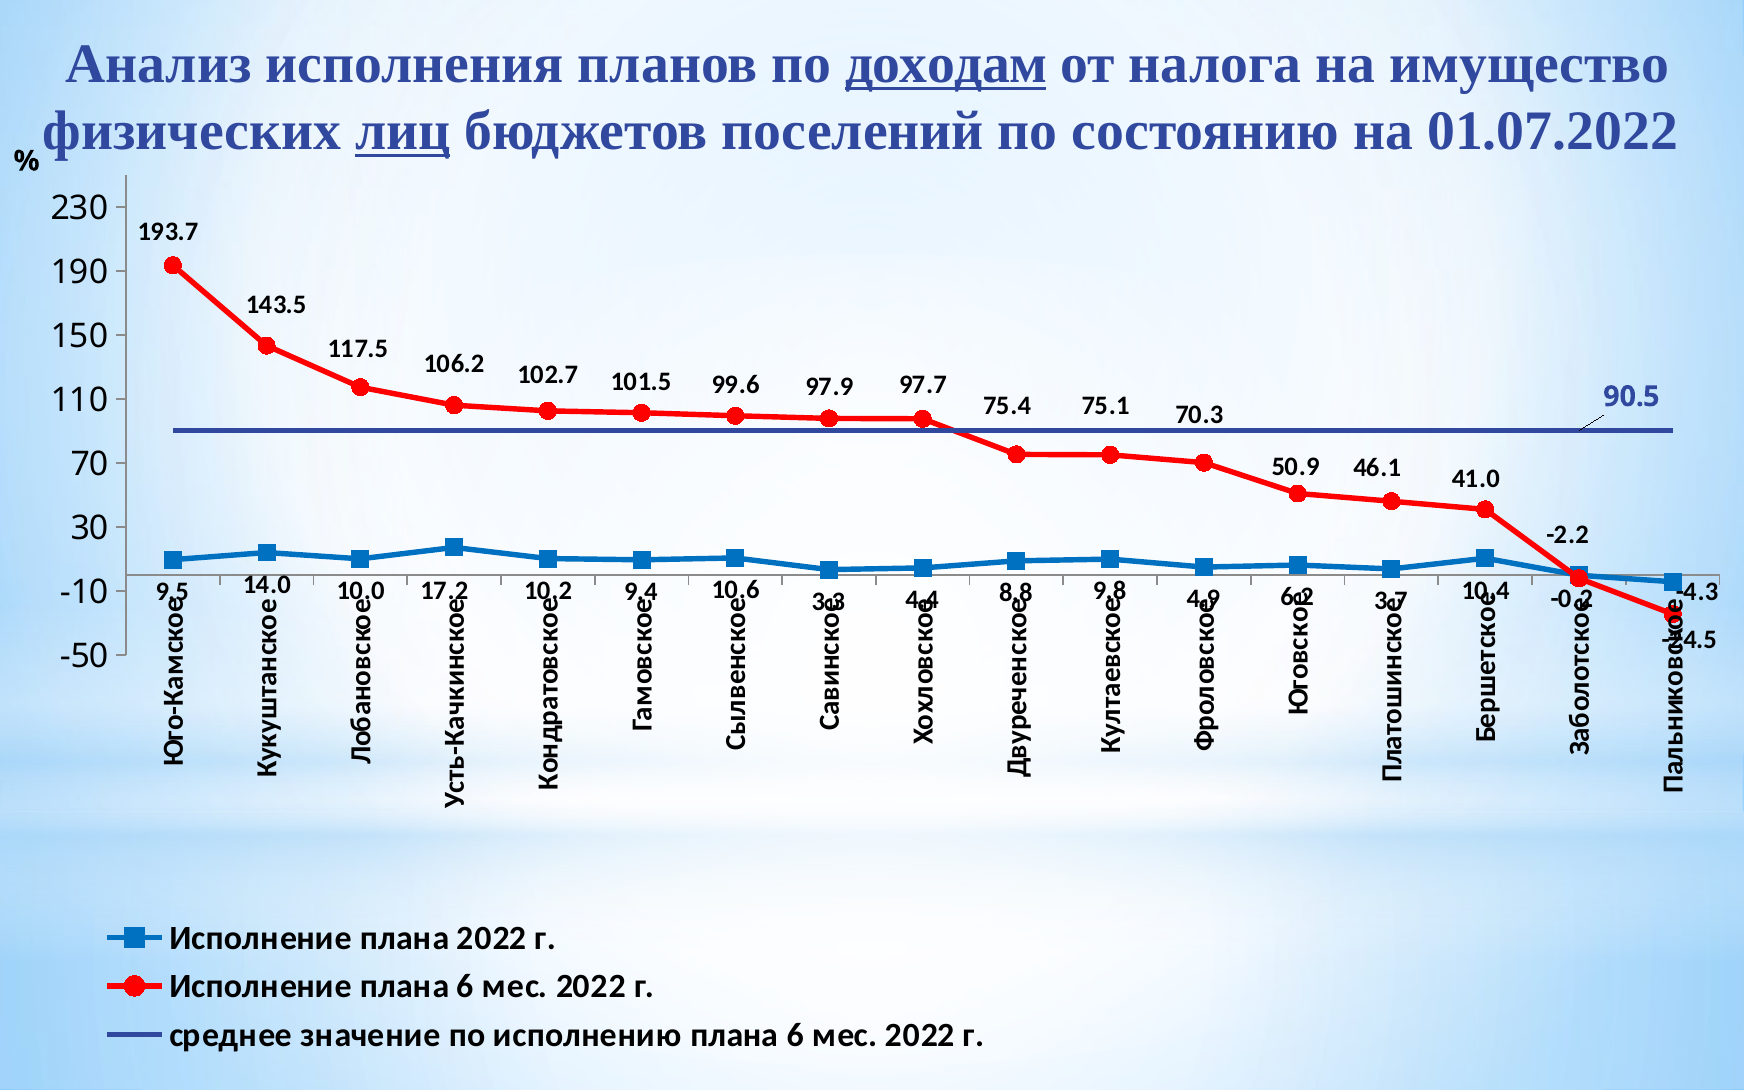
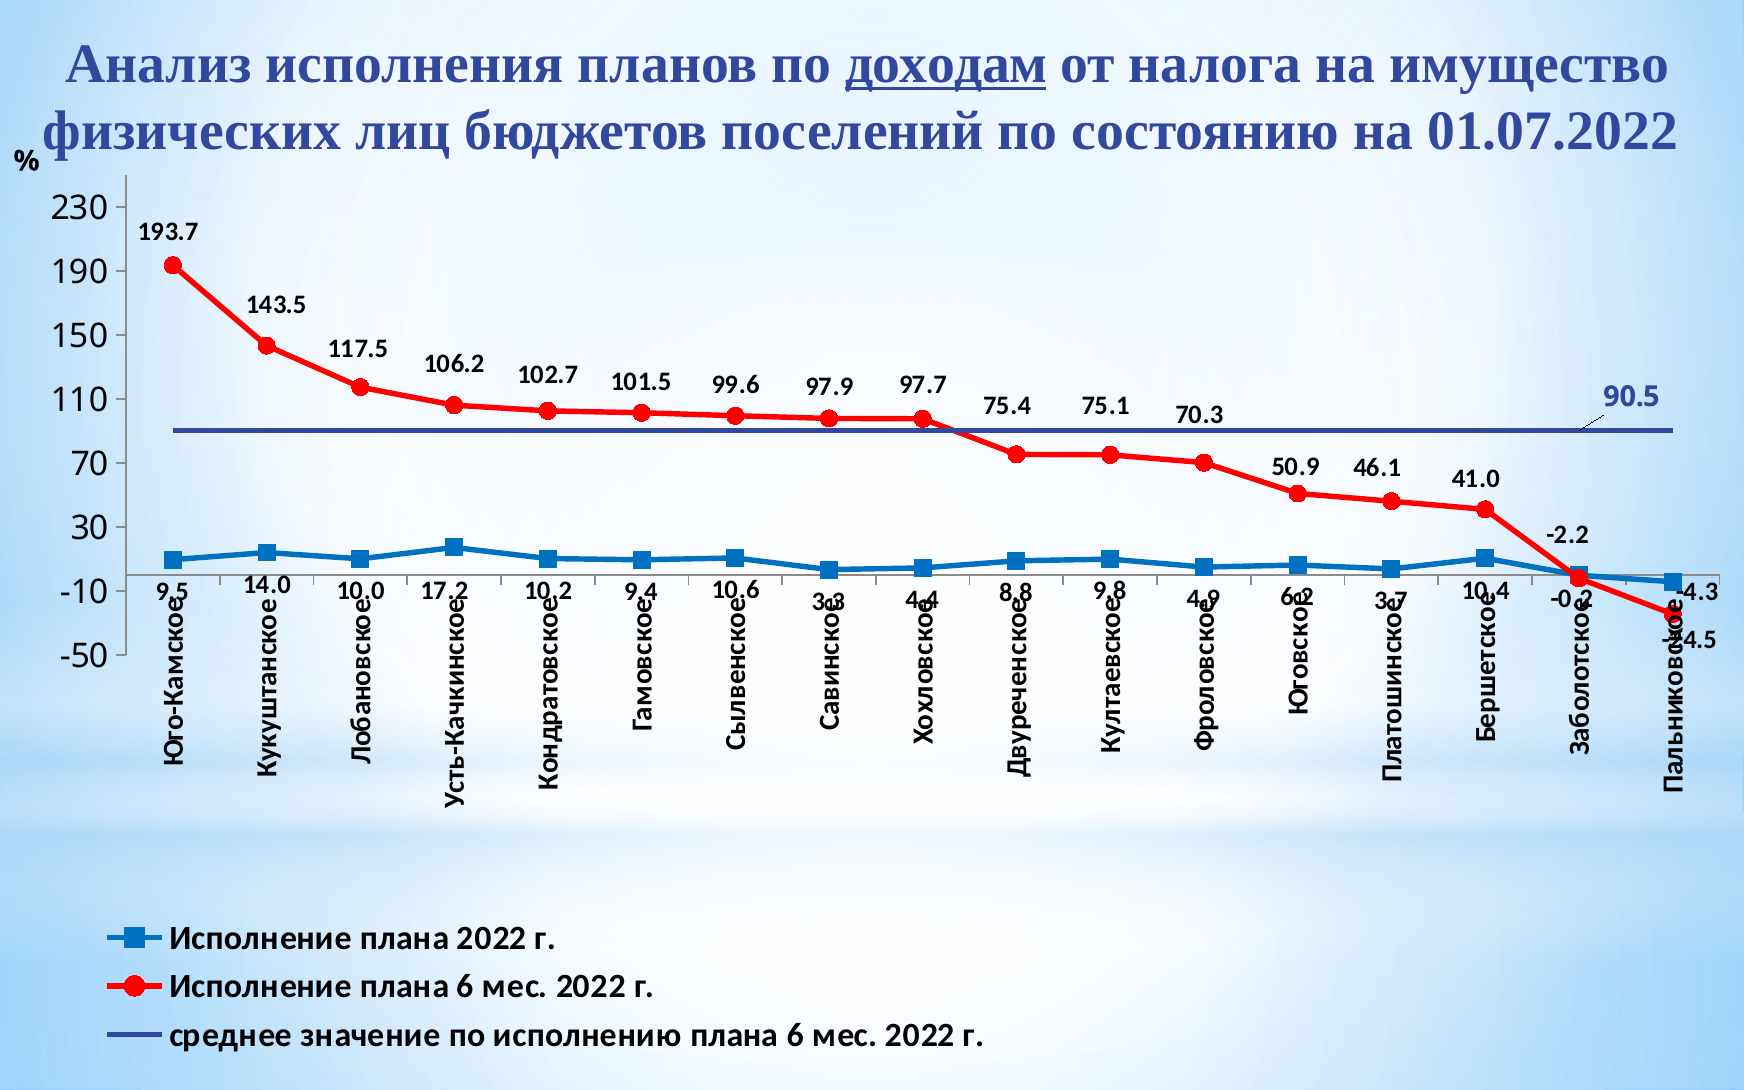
лиц underline: present -> none (403, 131)
